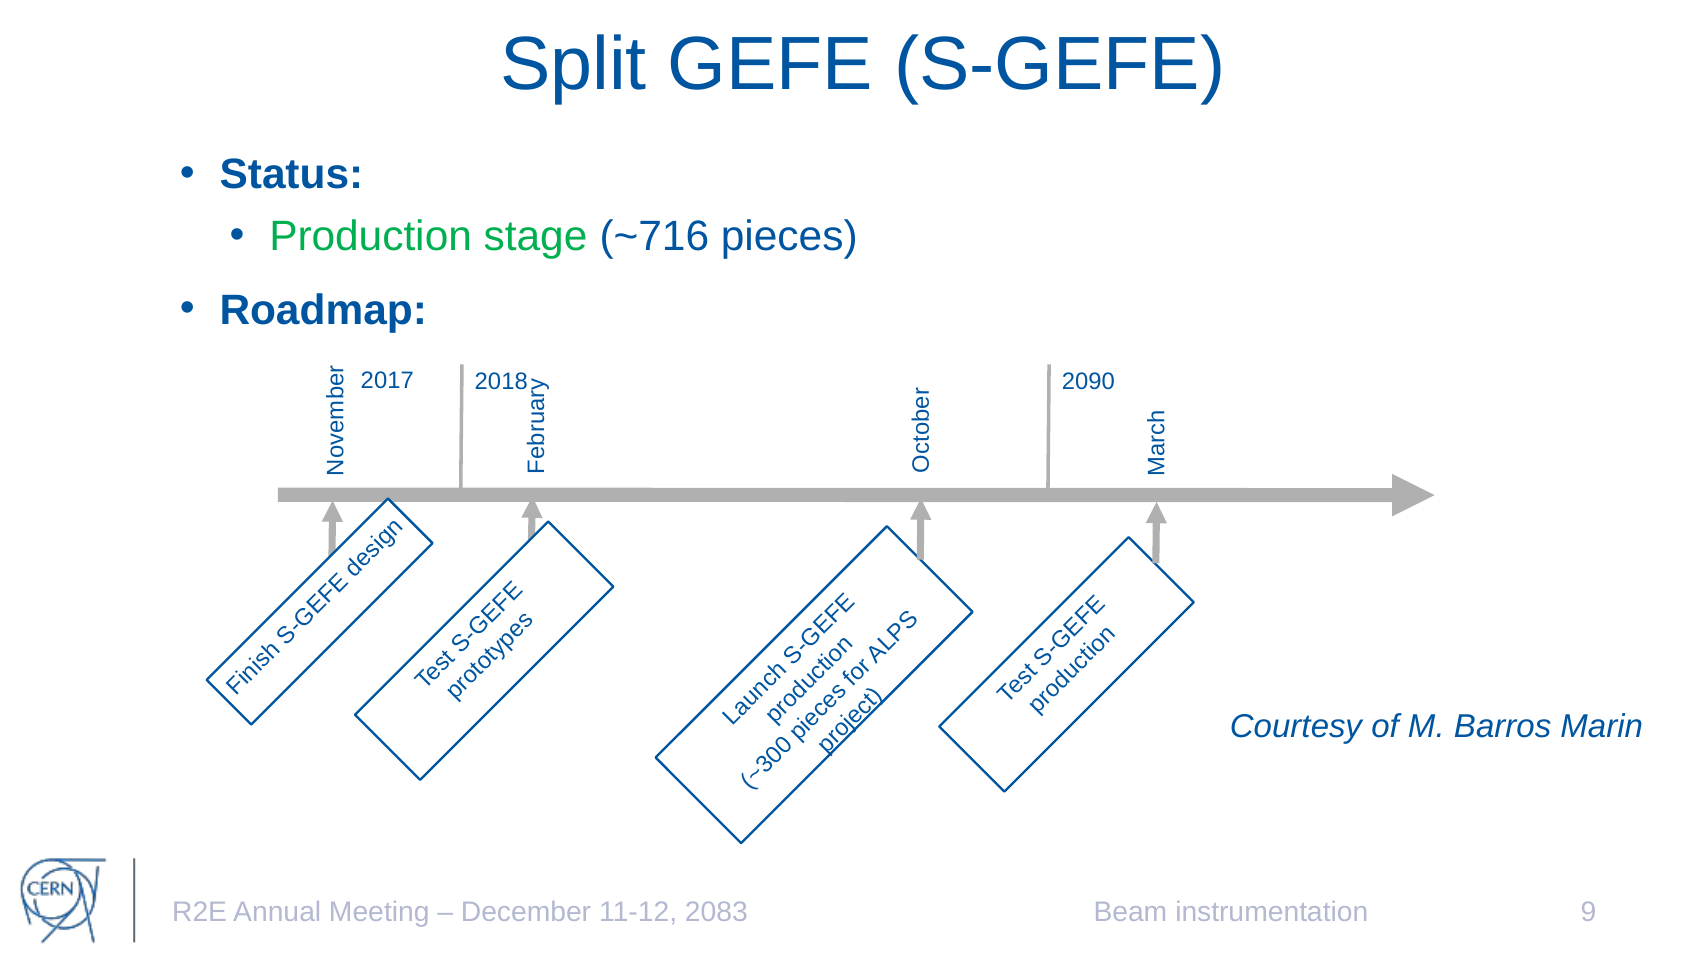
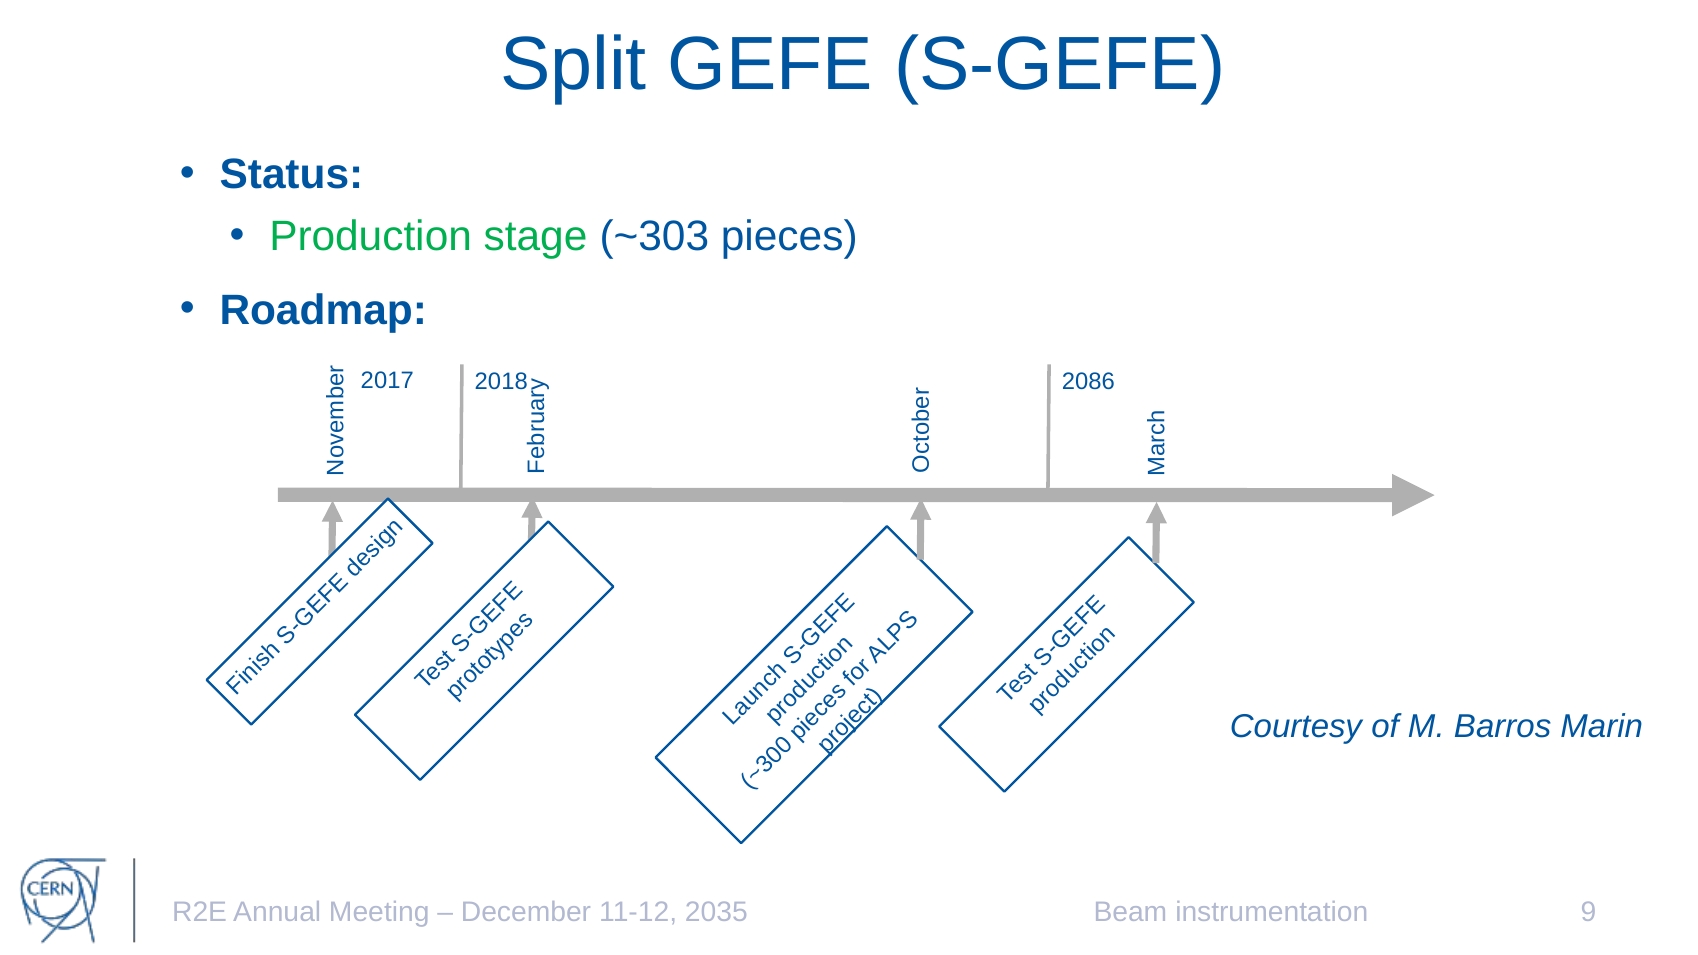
~716: ~716 -> ~303 (654, 237)
2090: 2090 -> 2086 (1088, 382)
2083: 2083 -> 2035 (716, 913)
